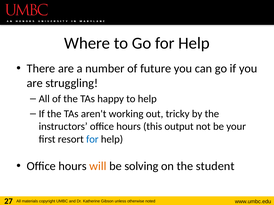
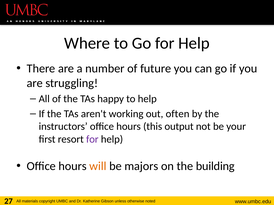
tricky: tricky -> often (178, 114)
for colour: blue -> purple (92, 140)
solving: solving -> majors (141, 166)
student: student -> building (215, 166)
